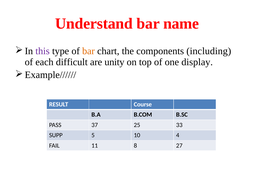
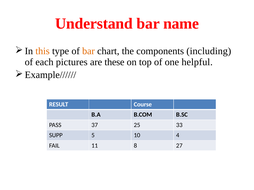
this colour: purple -> orange (43, 51)
difficult: difficult -> pictures (72, 62)
unity: unity -> these (114, 62)
display: display -> helpful (197, 62)
